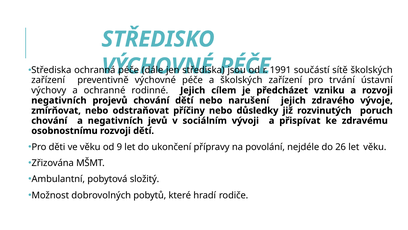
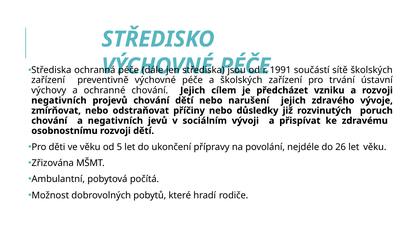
ochranné rodinné: rodinné -> chování (150, 90)
9: 9 -> 5 (119, 147)
složitý: složitý -> počítá (145, 179)
